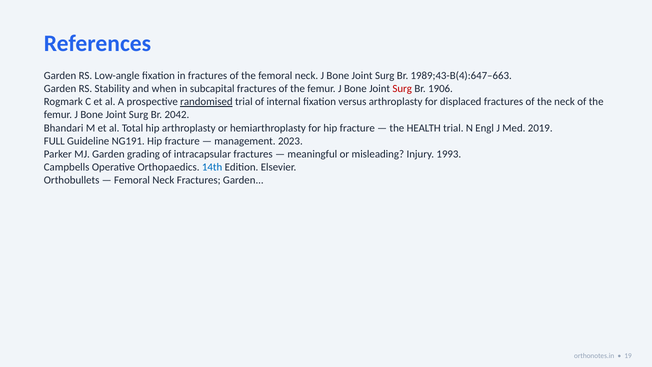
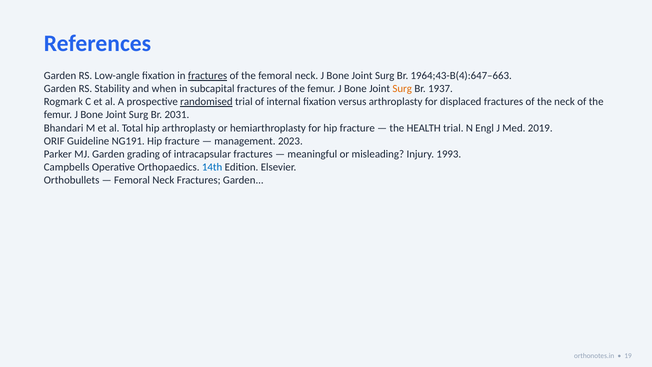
fractures underline: none -> present (208, 76)
1989;43-B(4):647–663: 1989;43-B(4):647–663 -> 1964;43-B(4):647–663 (461, 76)
Surg colour: red -> orange (402, 89)
1906: 1906 -> 1937 (441, 89)
2042: 2042 -> 2031 (177, 115)
FULL: FULL -> ORIF (54, 141)
